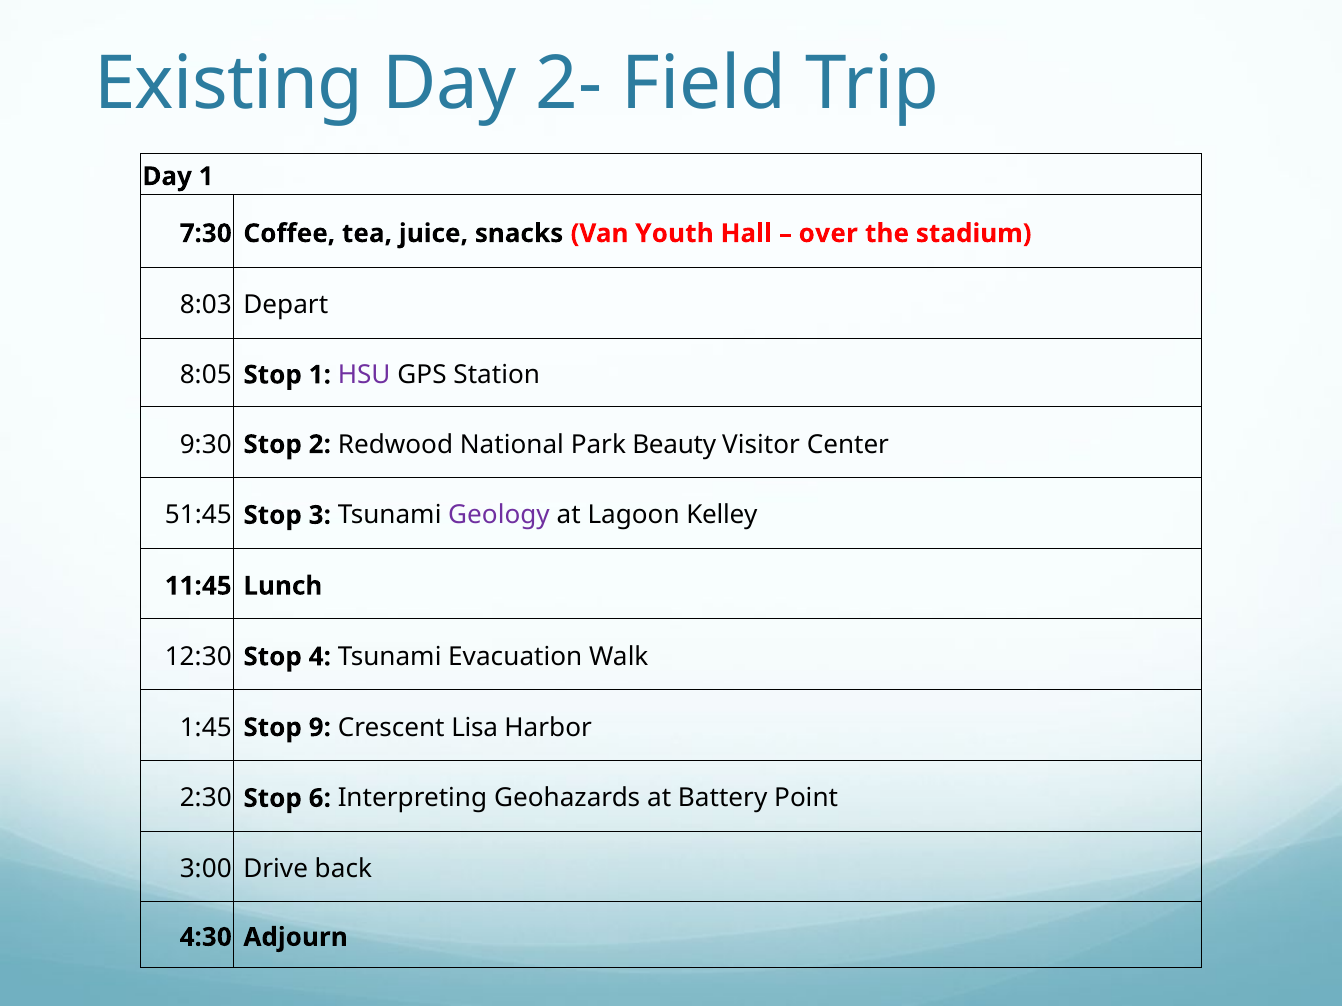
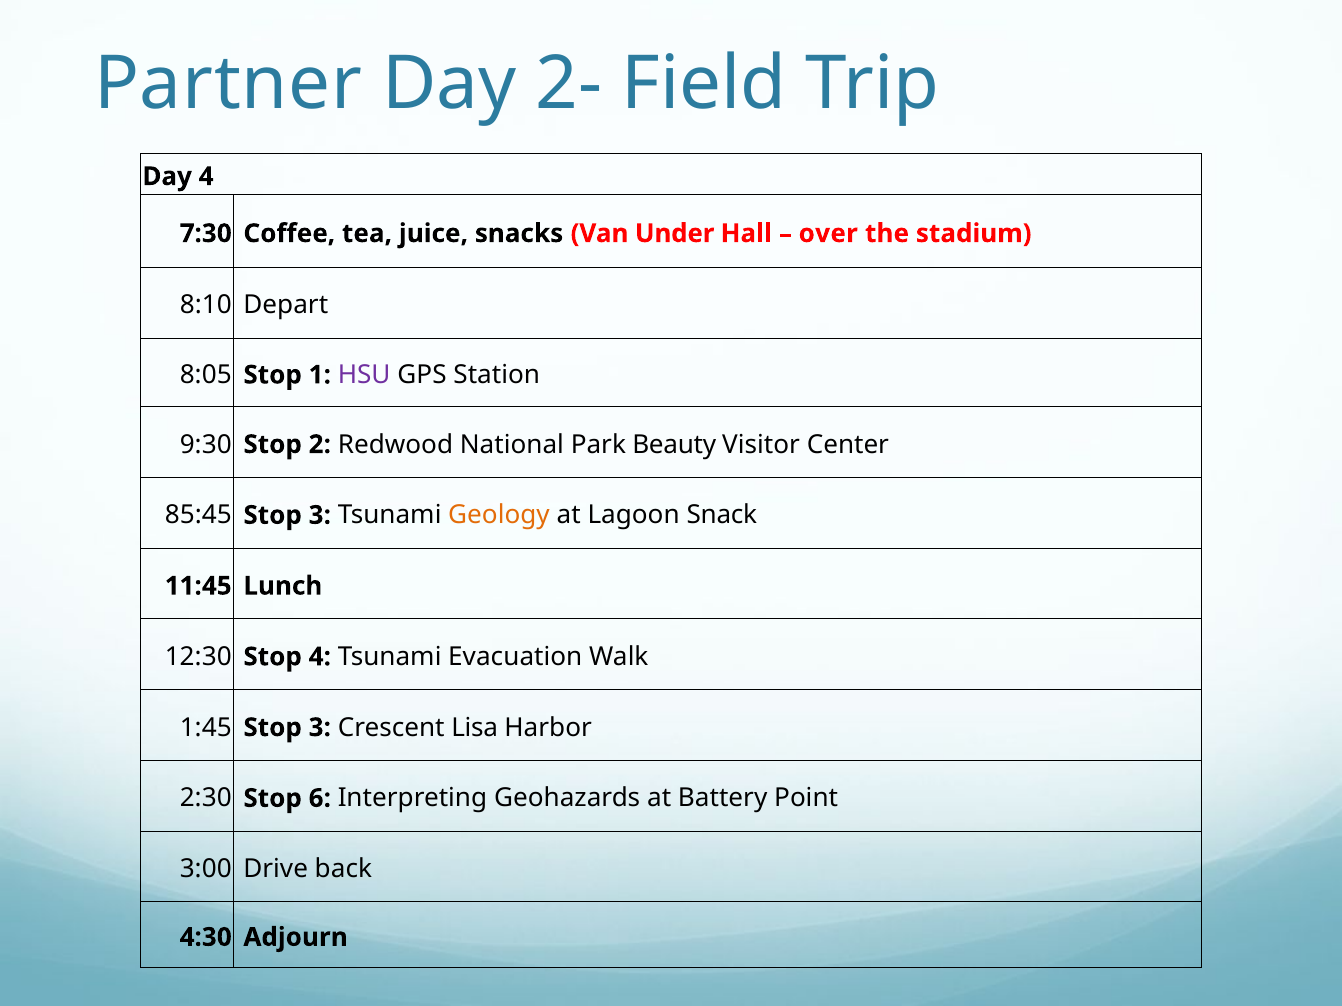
Existing: Existing -> Partner (228, 84)
Day 1: 1 -> 4 (206, 177)
Youth: Youth -> Under (675, 234)
8:03: 8:03 -> 8:10 (206, 306)
51:45: 51:45 -> 85:45 (198, 515)
Geology colour: purple -> orange (499, 515)
Kelley: Kelley -> Snack (722, 515)
1:45 Stop 9: 9 -> 3 (320, 728)
